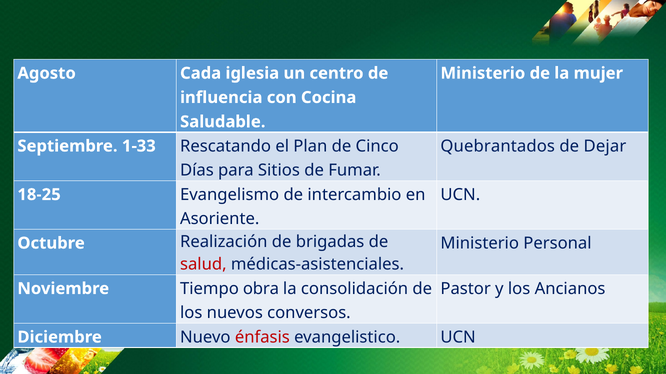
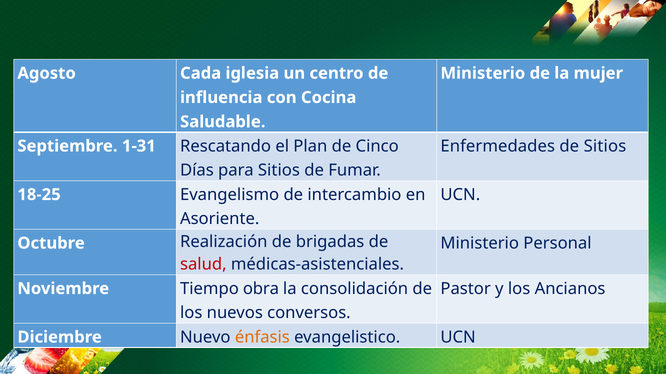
Quebrantados: Quebrantados -> Enfermedades (498, 146)
de Dejar: Dejar -> Sitios (605, 146)
1-33: 1-33 -> 1-31 (139, 146)
énfasis colour: red -> orange (262, 338)
